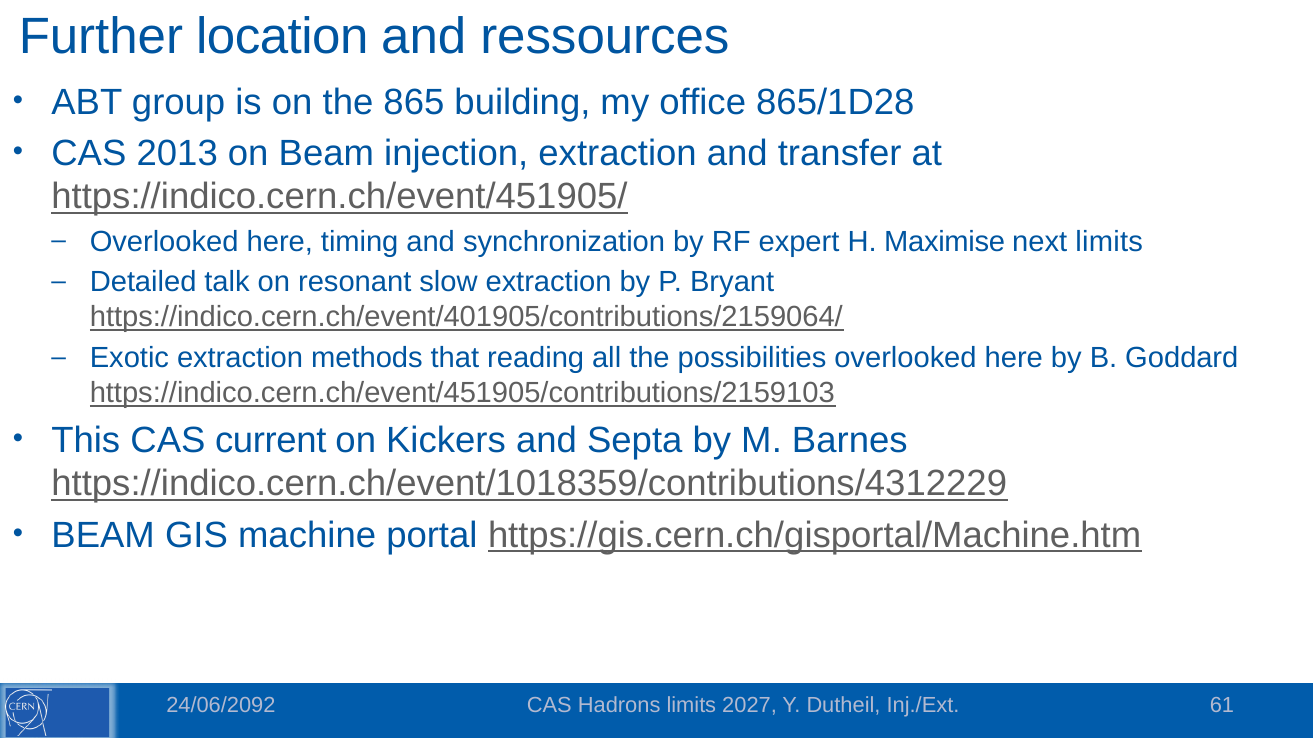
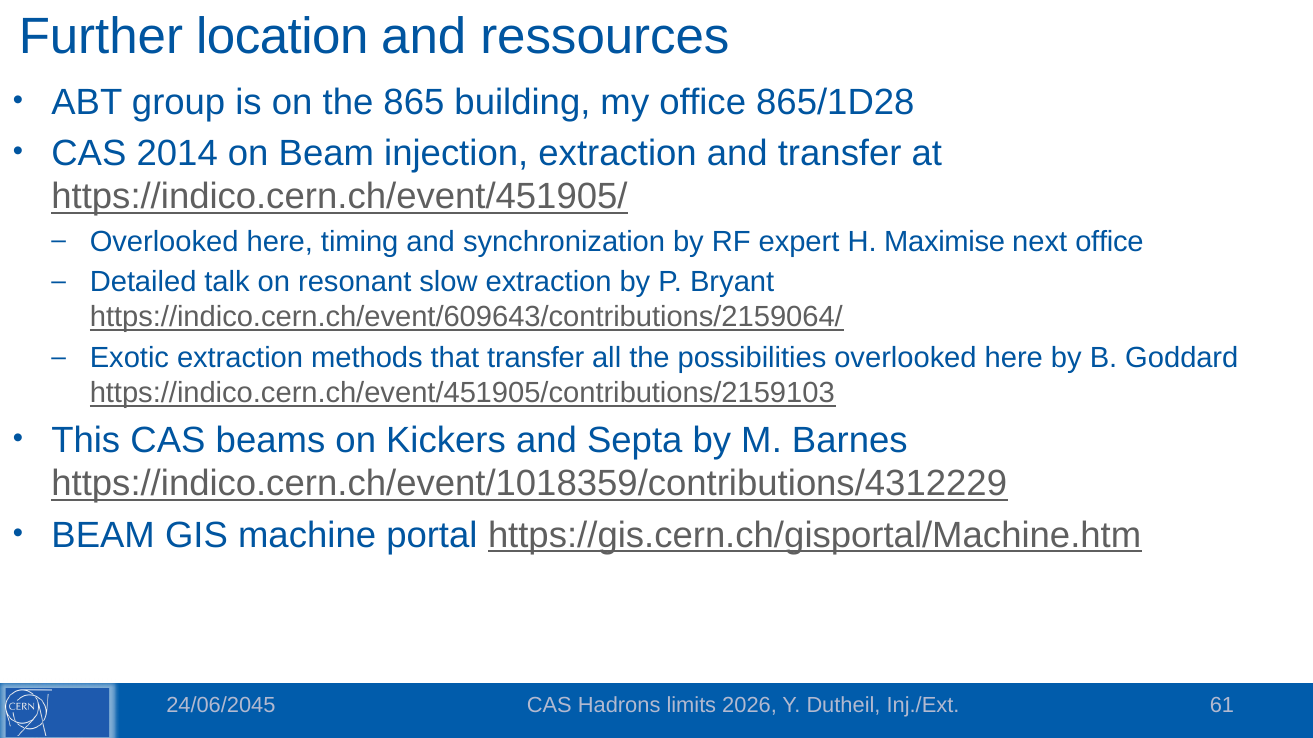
2013: 2013 -> 2014 (177, 153)
next limits: limits -> office (1109, 242)
https://indico.cern.ch/event/401905/contributions/2159064/: https://indico.cern.ch/event/401905/contributions/2159064/ -> https://indico.cern.ch/event/609643/contributions/2159064/ (466, 317)
that reading: reading -> transfer (536, 358)
current: current -> beams (271, 440)
24/06/2092: 24/06/2092 -> 24/06/2045 (221, 706)
2027: 2027 -> 2026 (750, 706)
